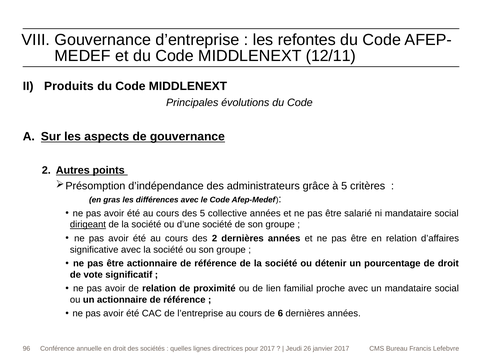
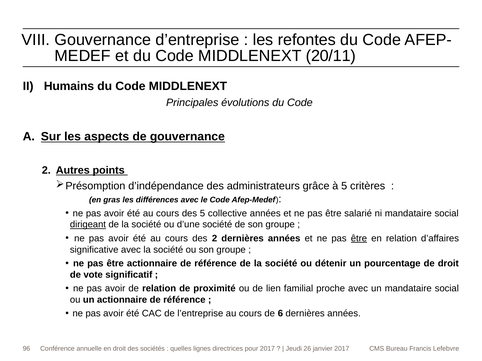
12/11: 12/11 -> 20/11 (331, 56)
Produits: Produits -> Humains (69, 86)
être underline: none -> present (359, 239)
